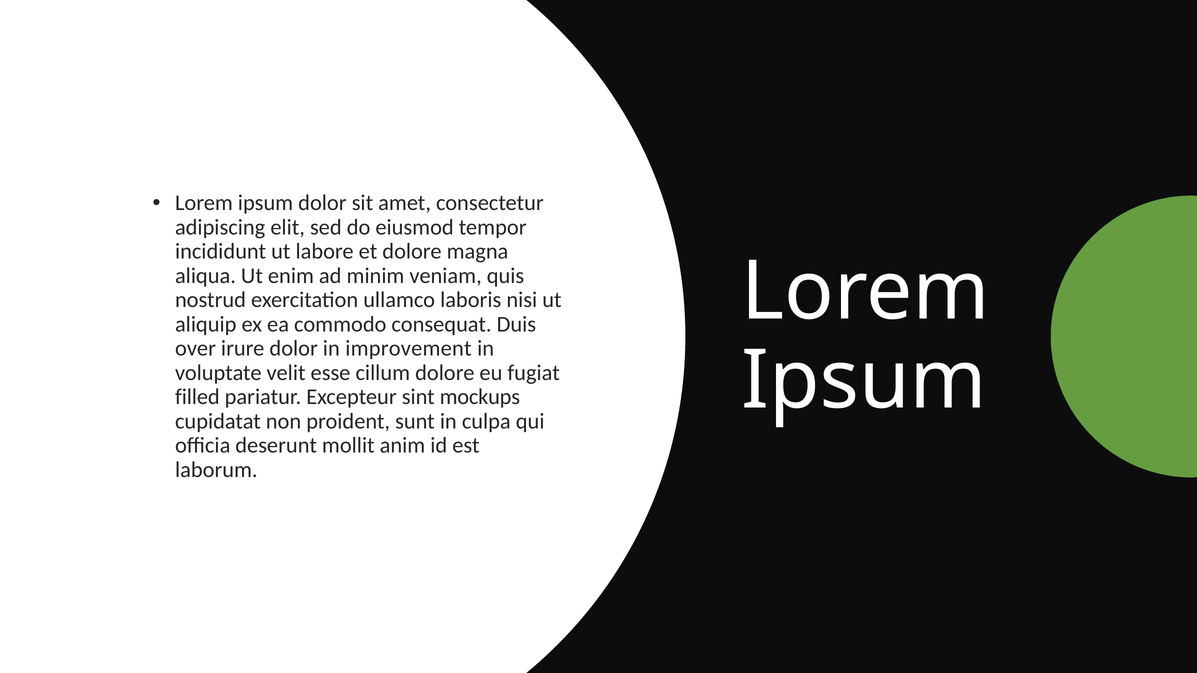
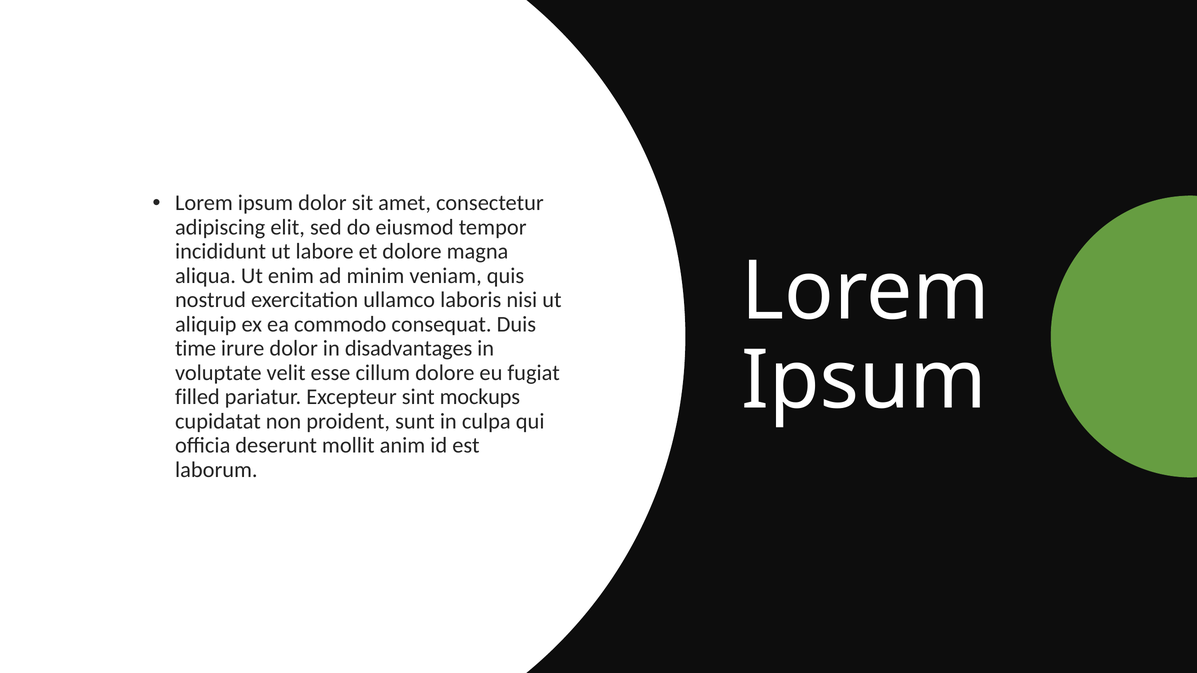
over: over -> time (196, 349)
improvement: improvement -> disadvantages (409, 349)
